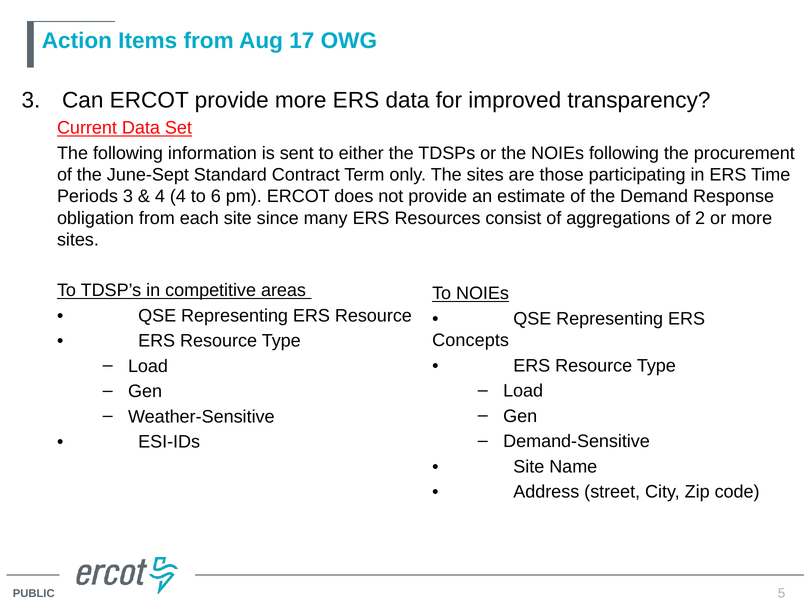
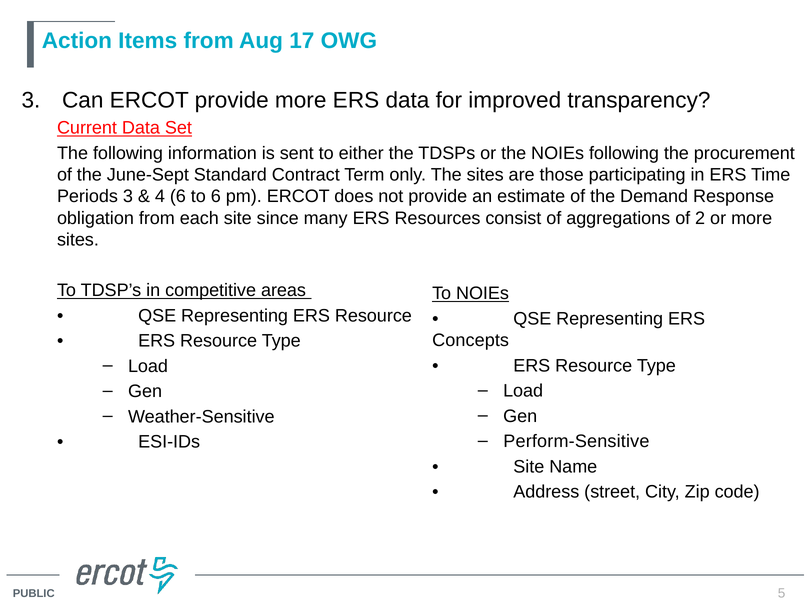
4 4: 4 -> 6 (178, 197)
Demand-Sensitive: Demand-Sensitive -> Perform-Sensitive (576, 441)
